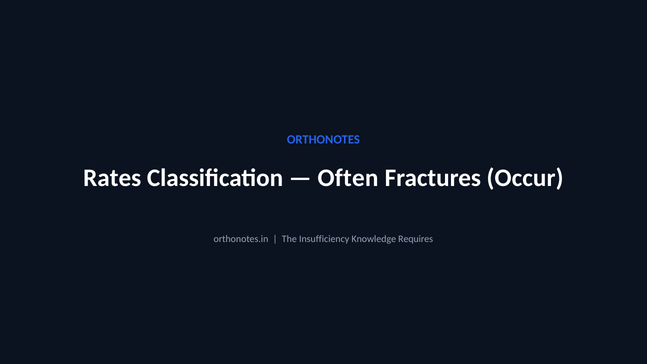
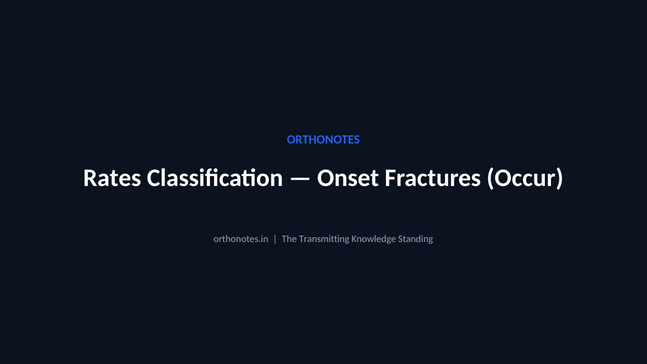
Often: Often -> Onset (348, 178)
Insufficiency: Insufficiency -> Transmitting (324, 239)
Requires: Requires -> Standing (416, 239)
